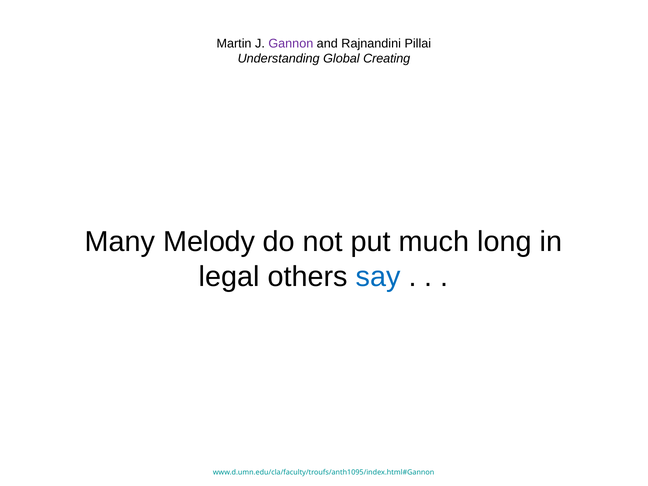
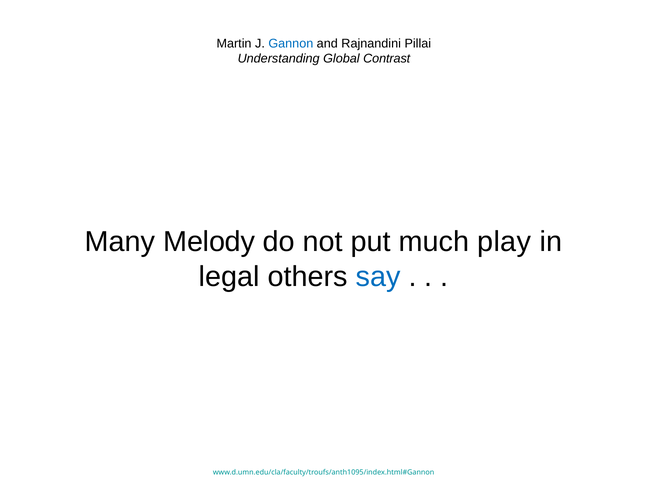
Gannon colour: purple -> blue (291, 44)
Creating: Creating -> Contrast (387, 59)
long: long -> play (504, 242)
